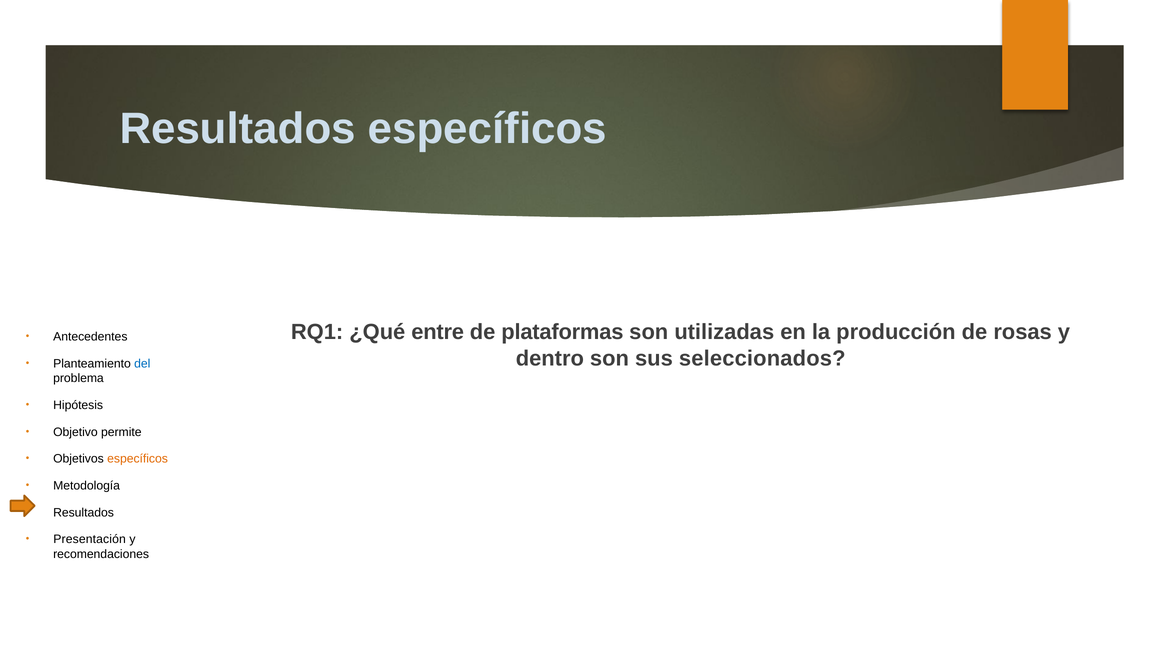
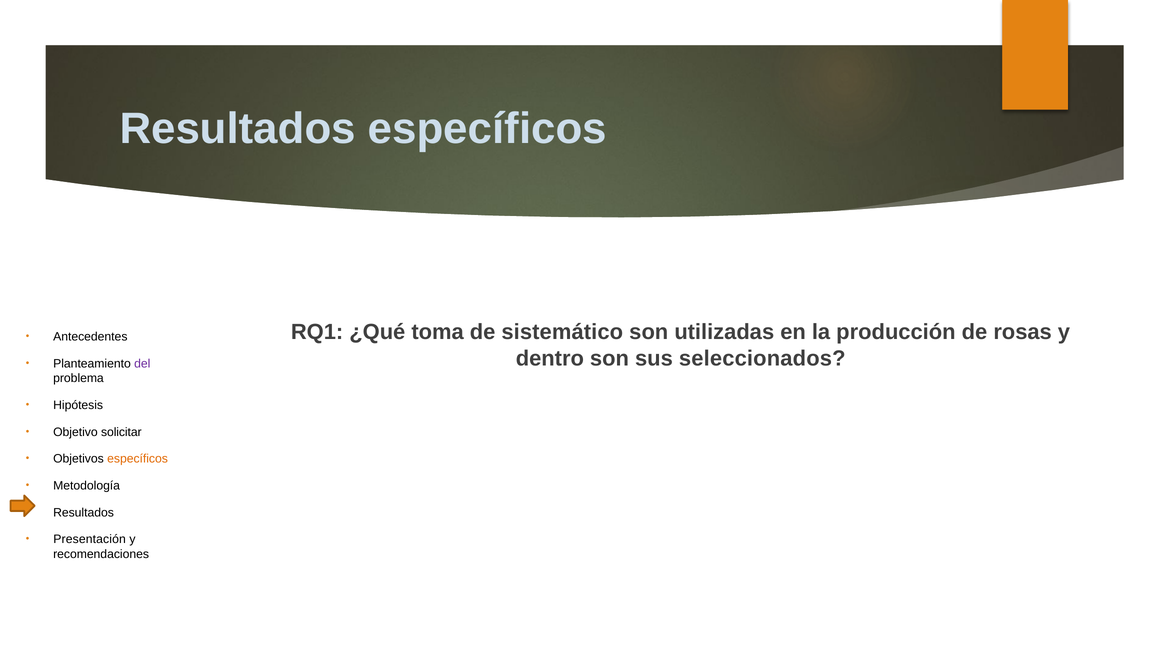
entre: entre -> toma (438, 332)
plataformas: plataformas -> sistemático (562, 332)
del colour: blue -> purple (142, 364)
permite: permite -> solicitar (121, 432)
